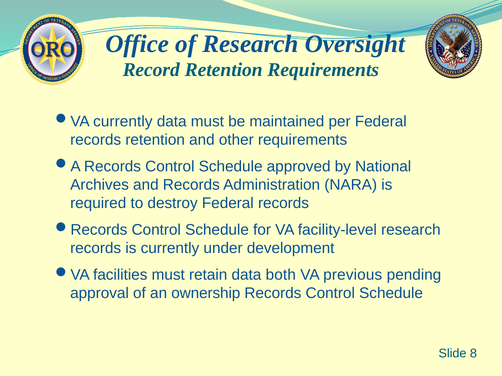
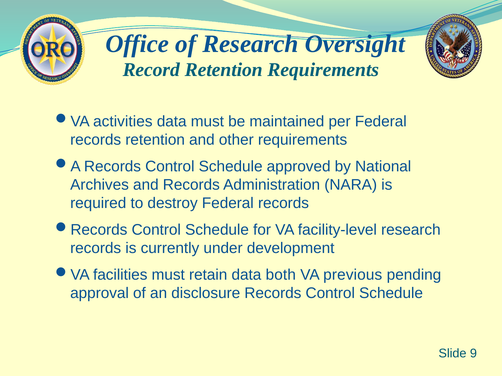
currently: currently -> activities (123, 121)
ownership: ownership -> disclosure (206, 294)
8: 8 -> 9 (473, 354)
